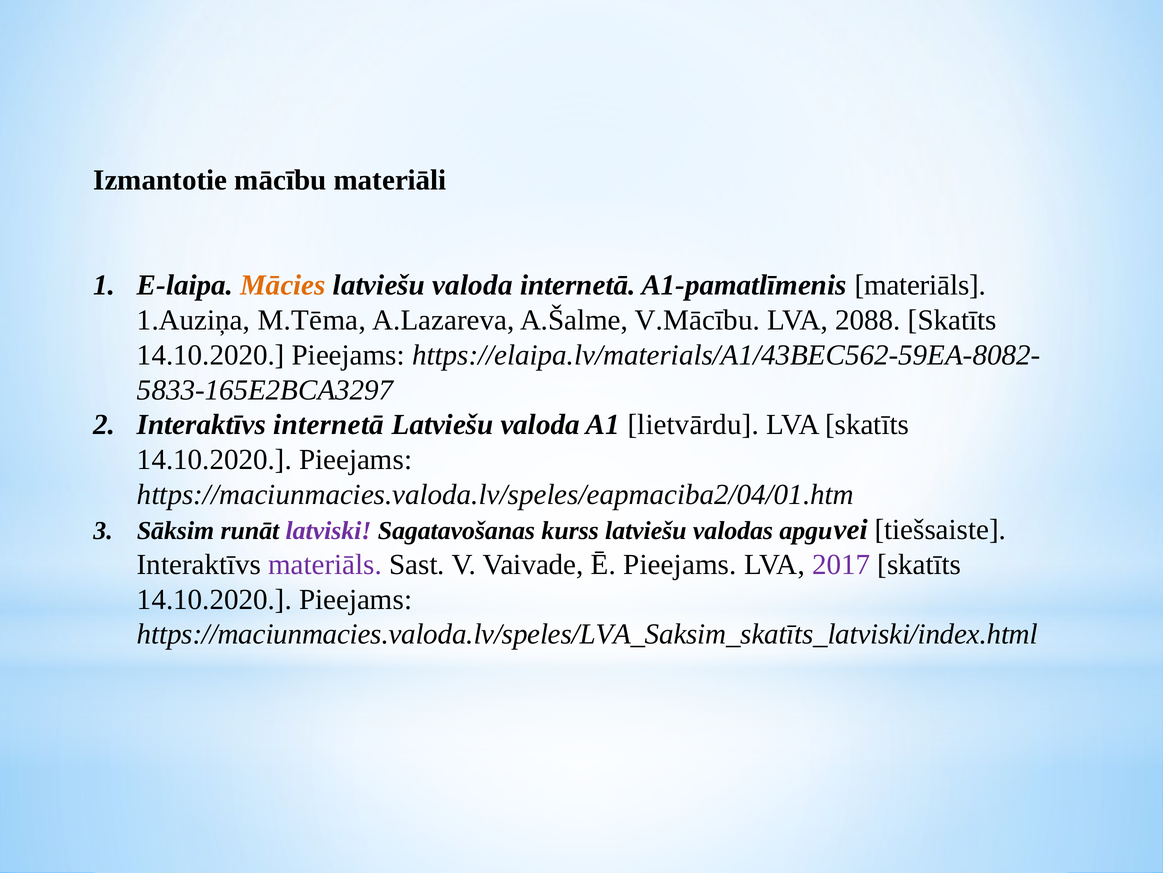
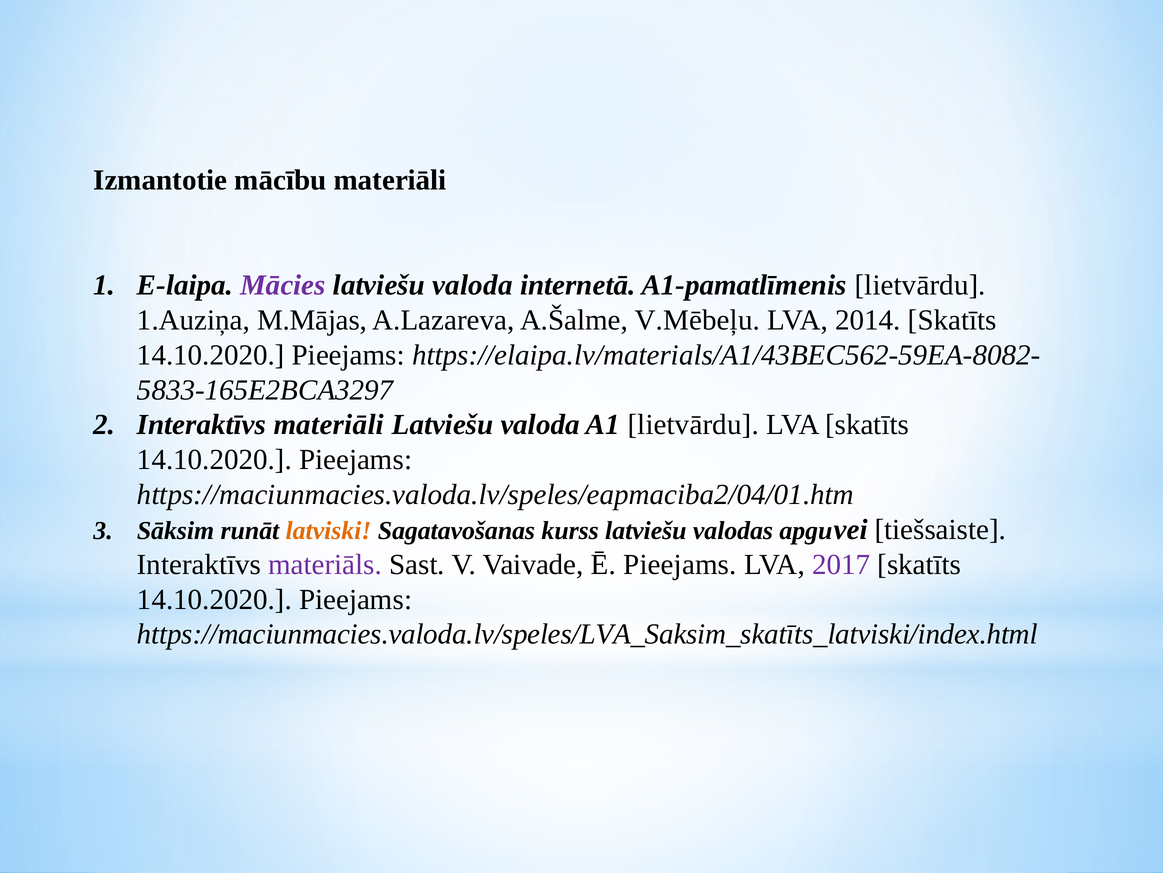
Mācies colour: orange -> purple (283, 285)
A1-pamatlīmenis materiāls: materiāls -> lietvārdu (920, 285)
M.Tēma: M.Tēma -> M.Mājas (312, 320)
V.Mācību: V.Mācību -> V.Mēbeļu (697, 320)
2088: 2088 -> 2014 (868, 320)
Interaktīvs internetā: internetā -> materiāli (329, 424)
latviski colour: purple -> orange (328, 530)
